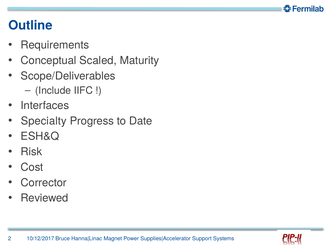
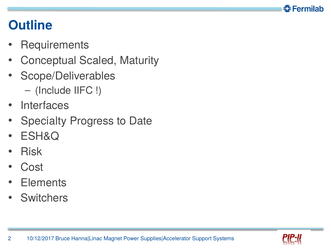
Corrector: Corrector -> Elements (44, 183)
Reviewed: Reviewed -> Switchers (44, 198)
